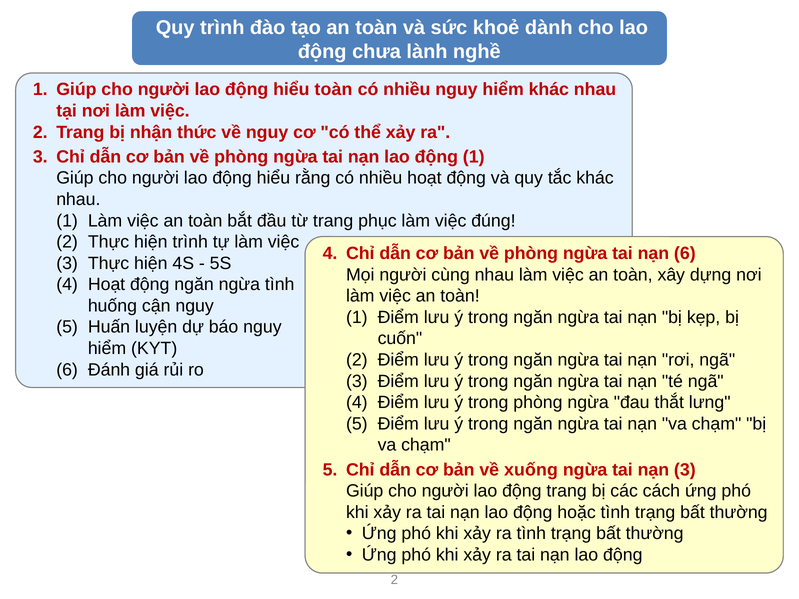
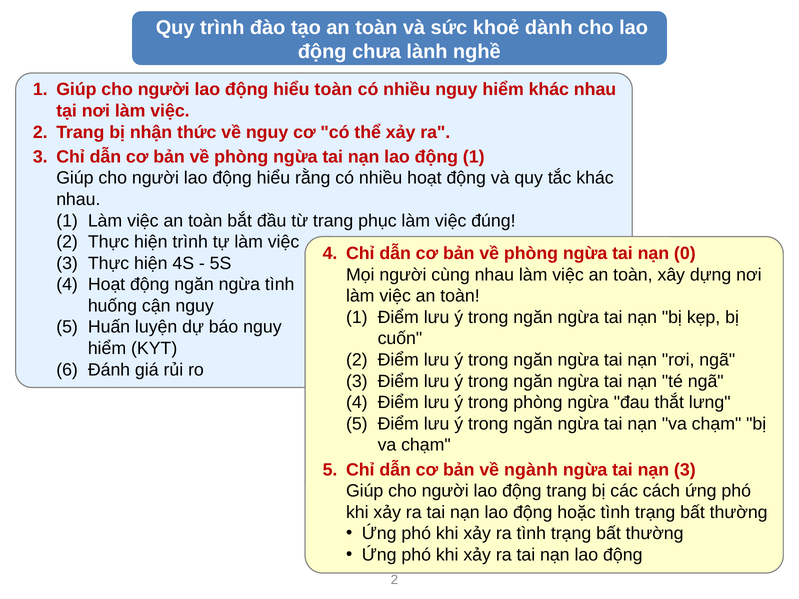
nạn 6: 6 -> 0 (685, 254)
xuống: xuống -> ngành (531, 470)
